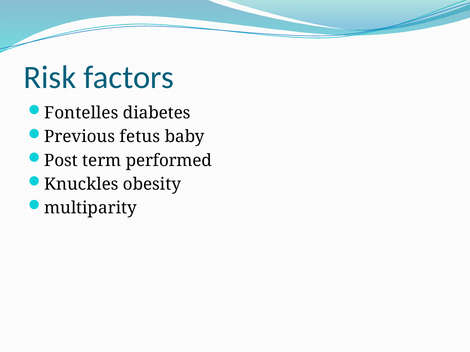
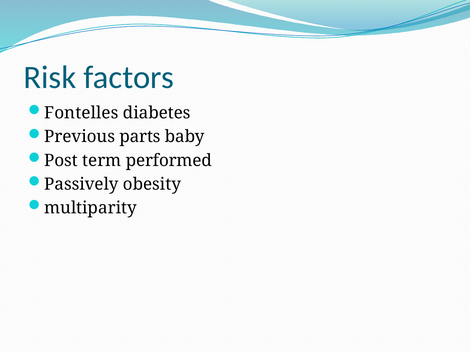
fetus: fetus -> parts (140, 137)
Knuckles: Knuckles -> Passively (81, 184)
